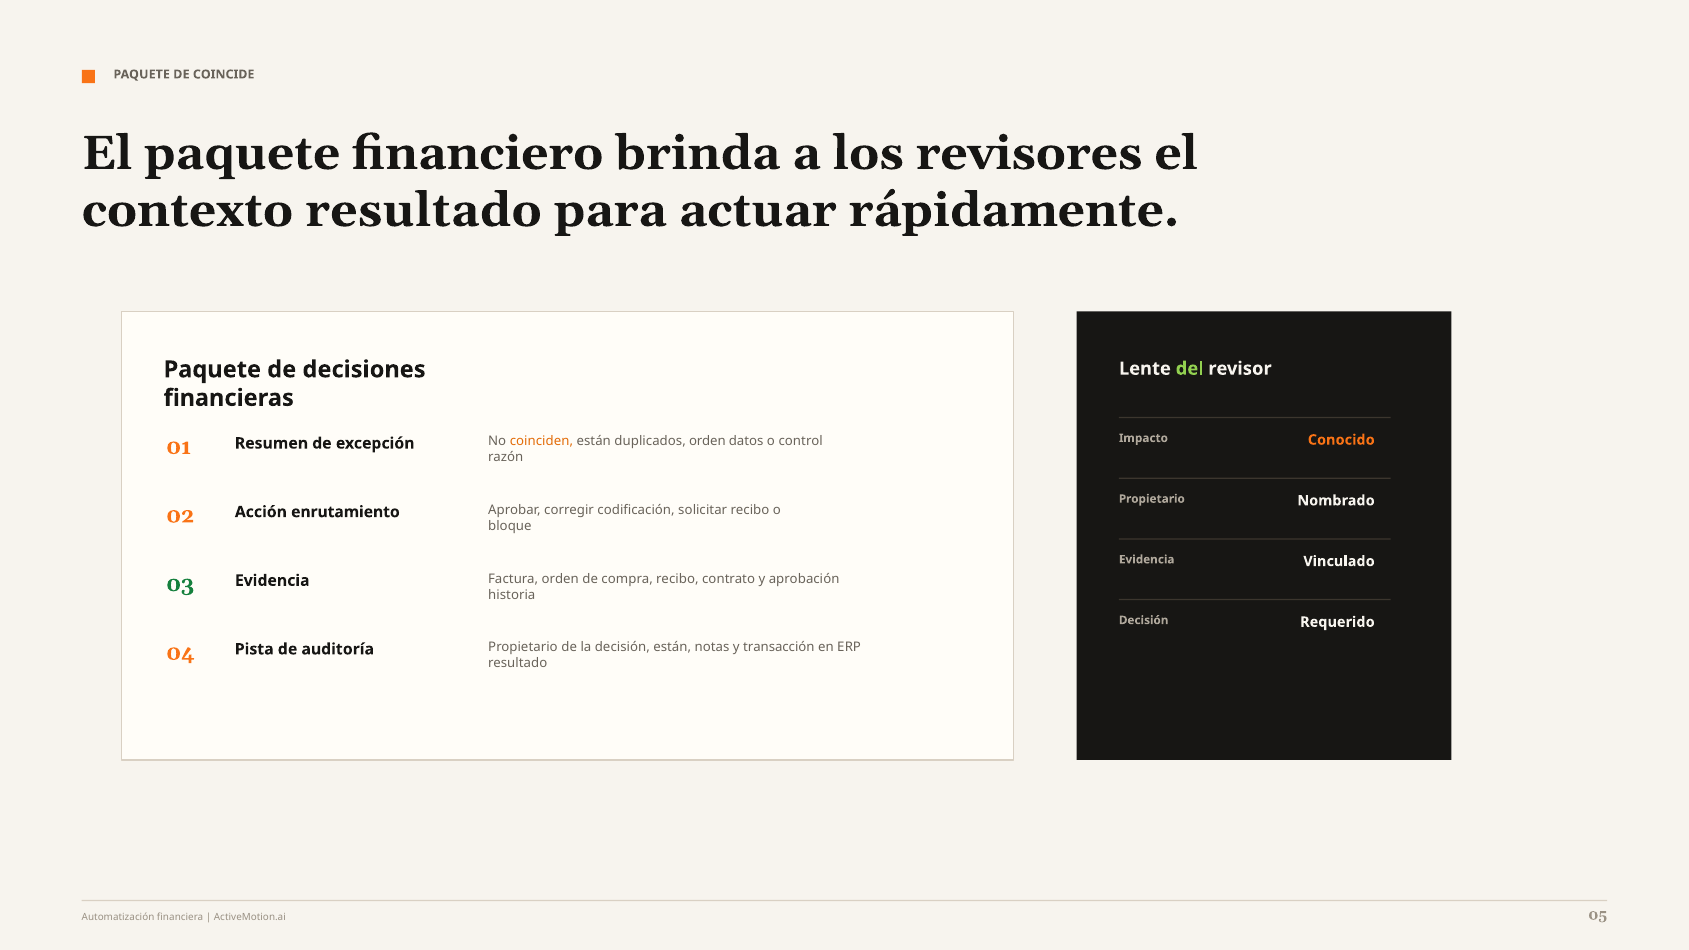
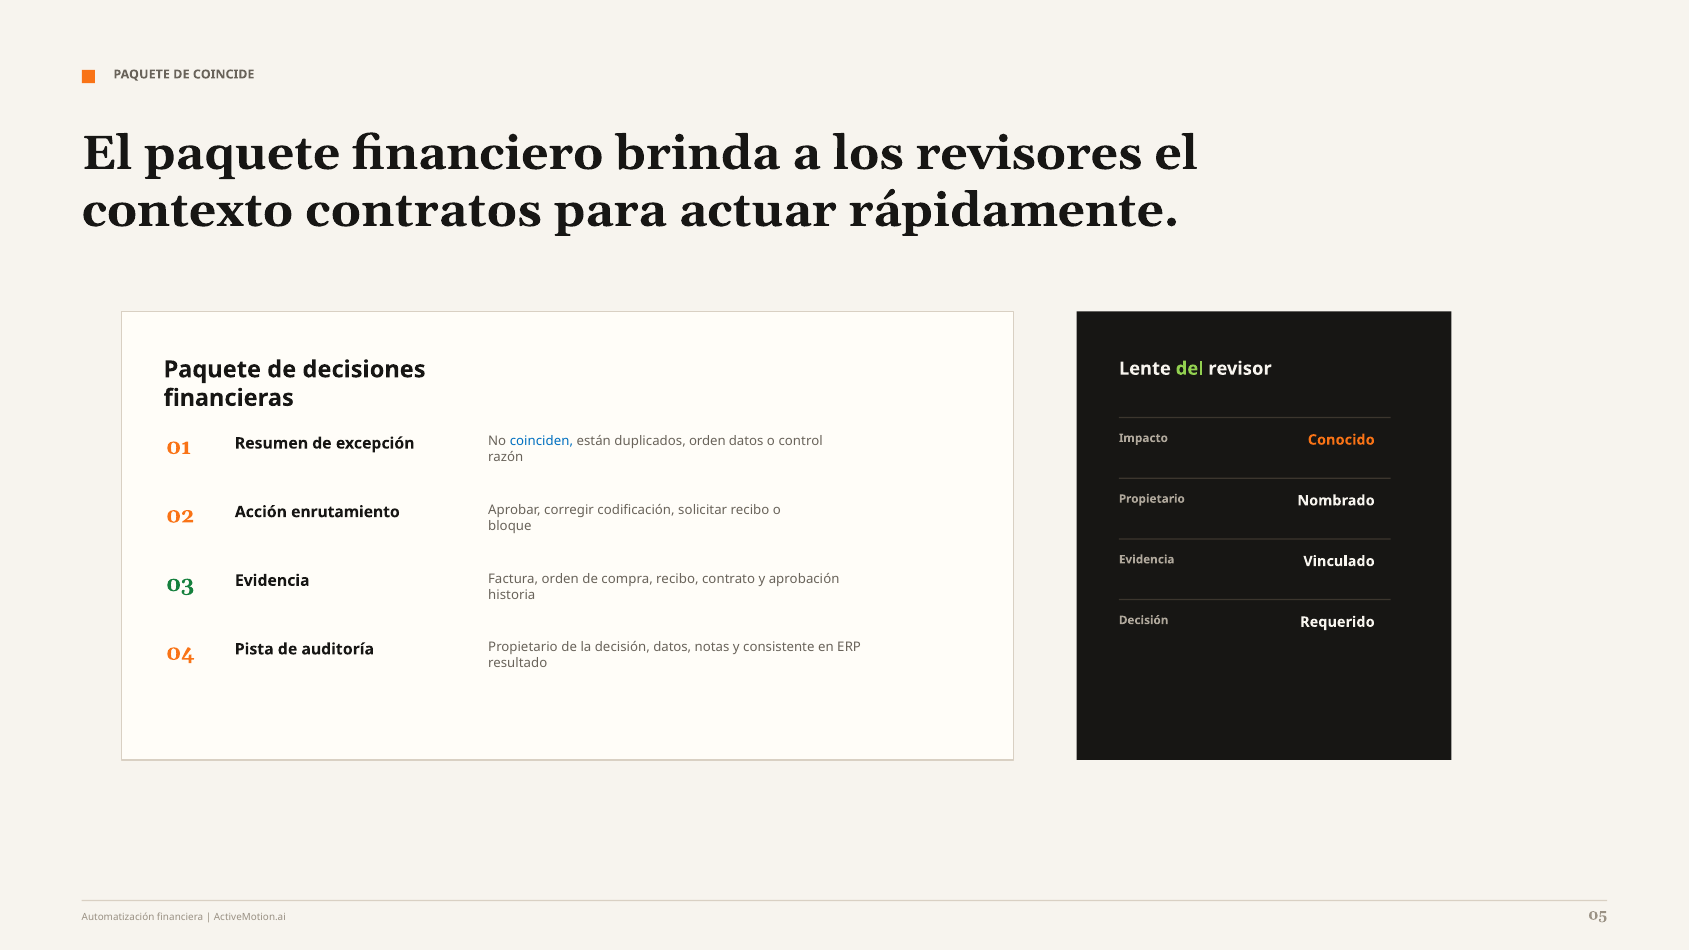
contexto resultado: resultado -> contratos (423, 210)
coinciden colour: orange -> blue (541, 442)
decisión están: están -> datos (672, 647)
transacción: transacción -> consistente (779, 647)
